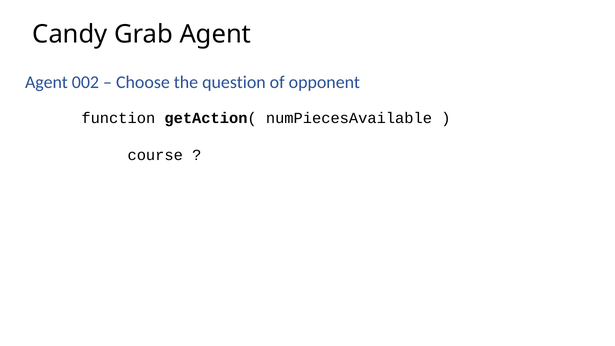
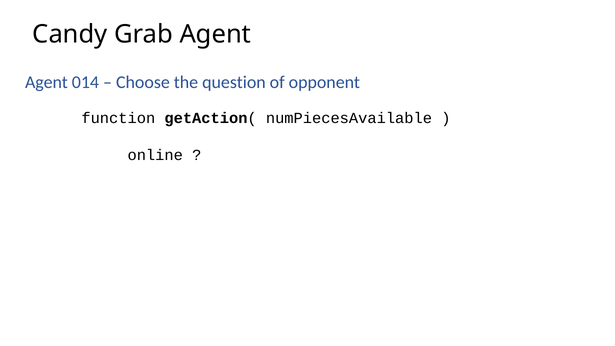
002: 002 -> 014 (85, 82)
course: course -> online (155, 155)
